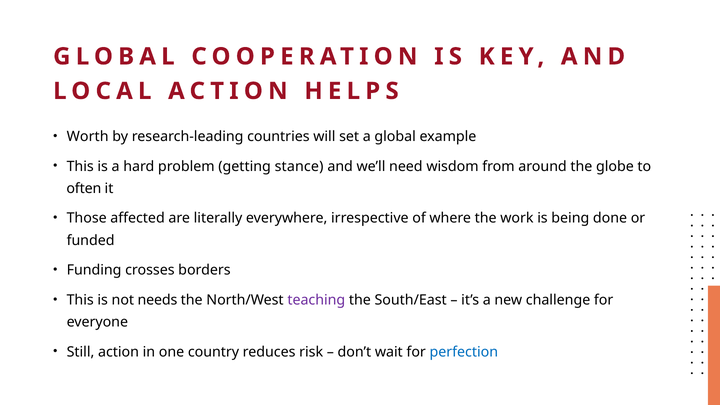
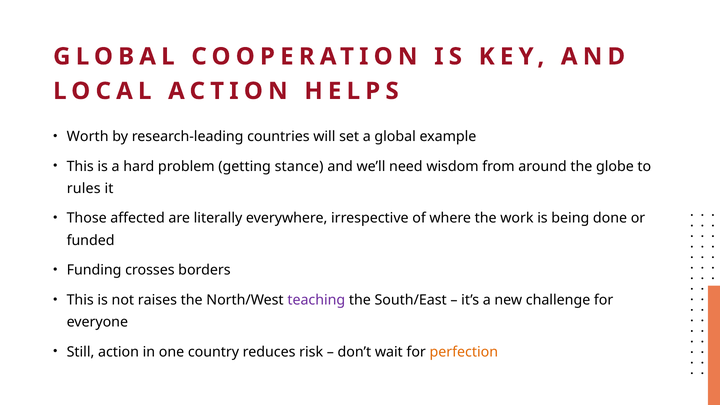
often: often -> rules (84, 189)
needs: needs -> raises (157, 300)
perfection colour: blue -> orange (464, 352)
